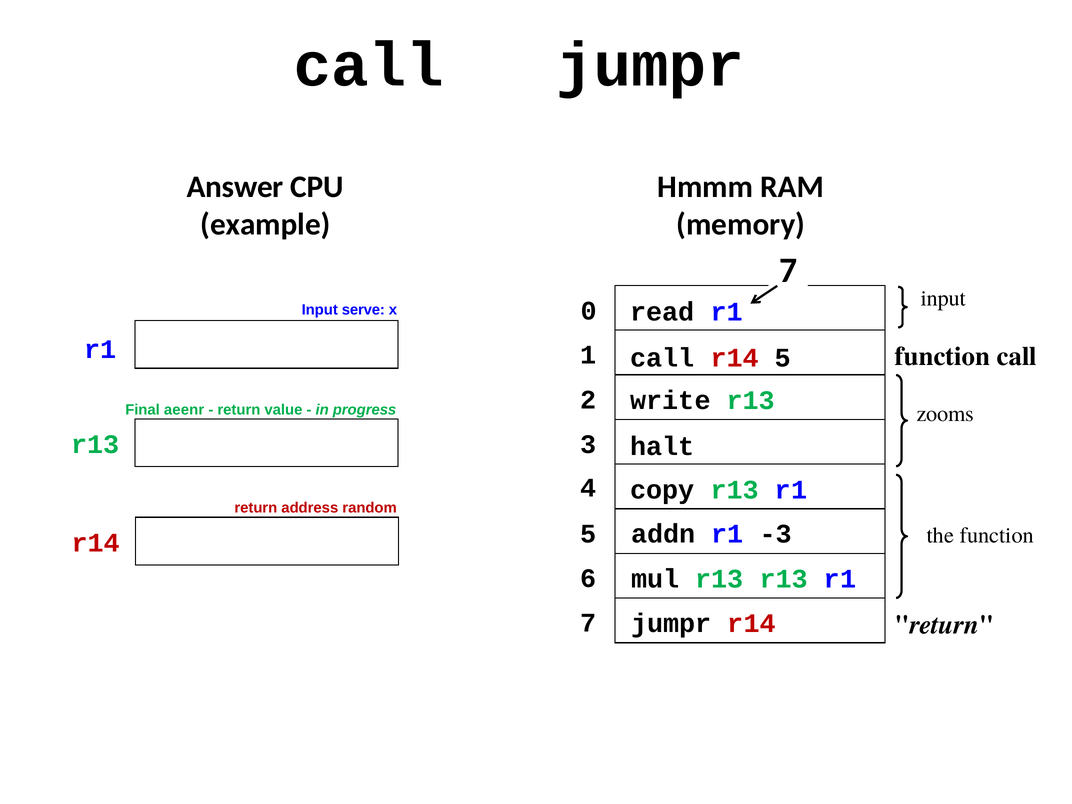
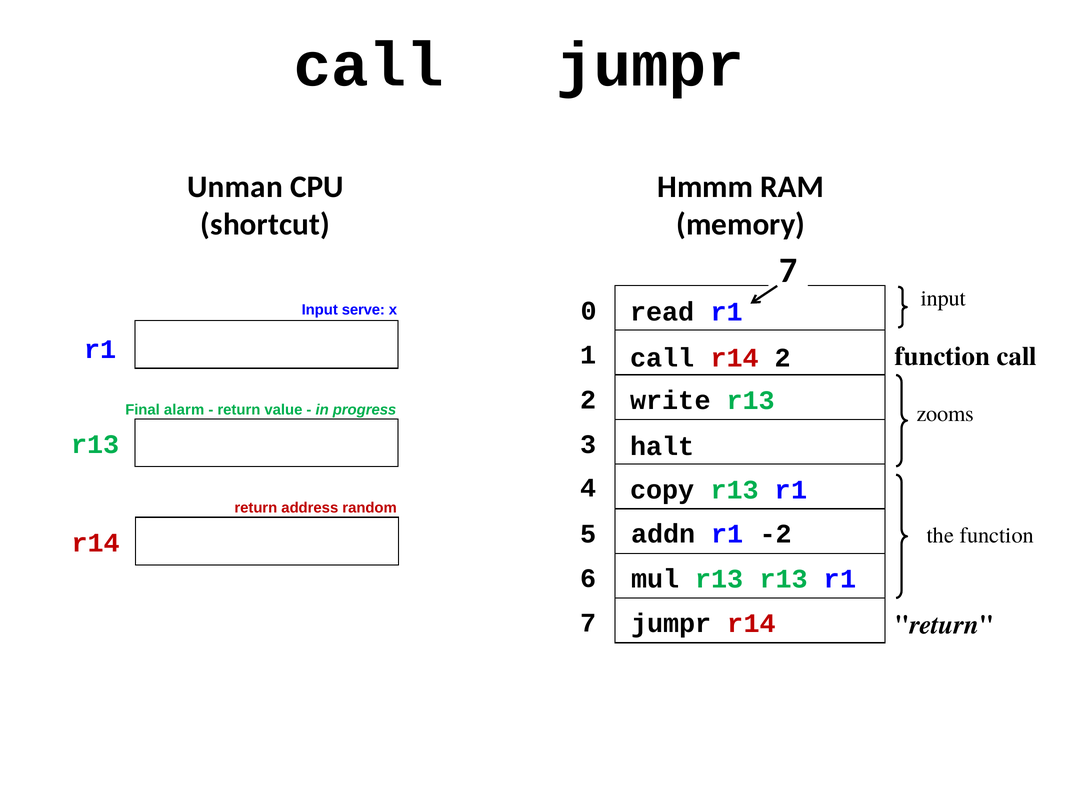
Answer: Answer -> Unman (235, 187)
example: example -> shortcut (265, 225)
r14 5: 5 -> 2 (783, 358)
aeenr: aeenr -> alarm (184, 410)
-3: -3 -> -2 (776, 534)
